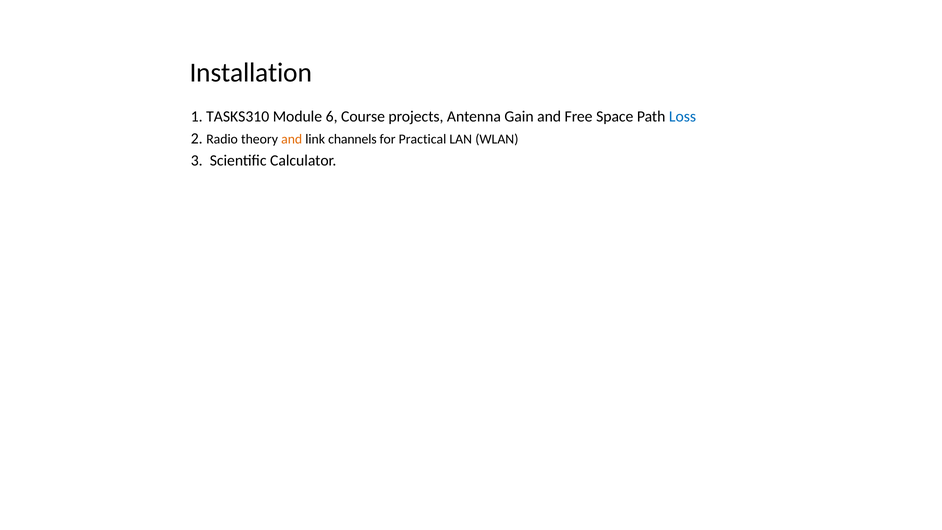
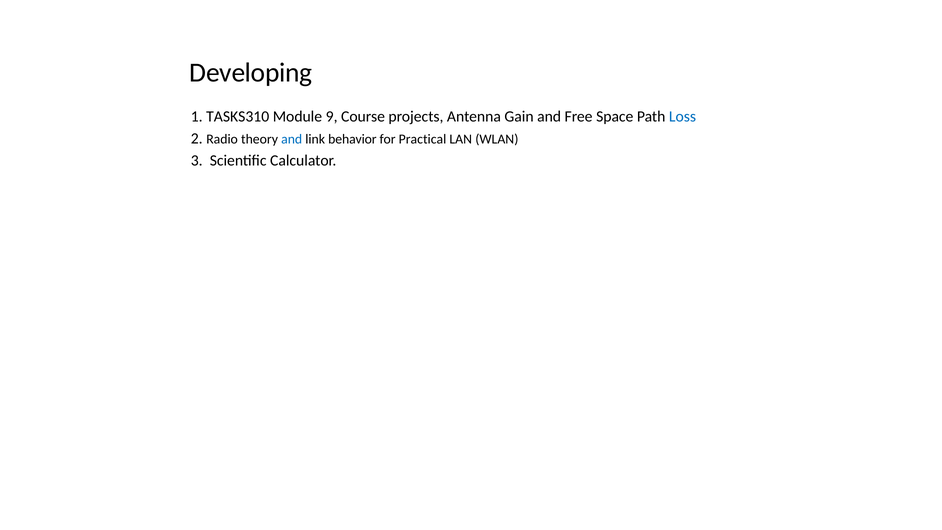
Installation: Installation -> Developing (251, 73)
6: 6 -> 9 (332, 117)
and colour: orange -> blue (292, 139)
channels: channels -> behavior (352, 139)
